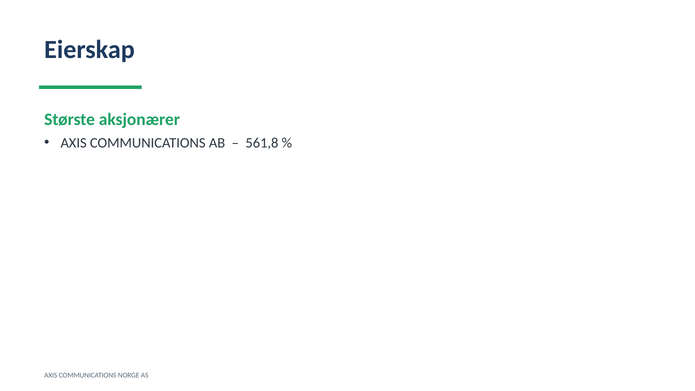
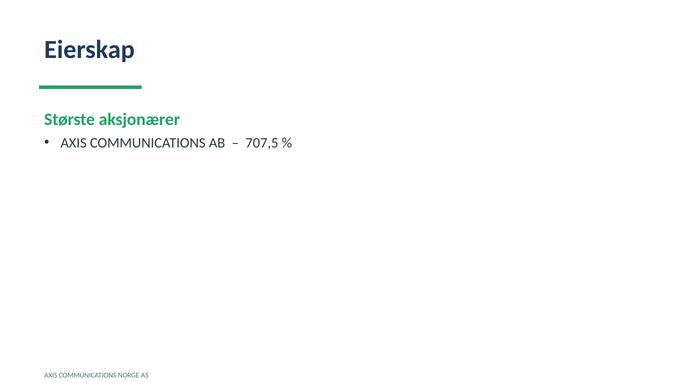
561,8: 561,8 -> 707,5 (262, 143)
